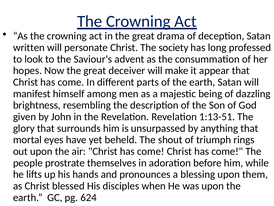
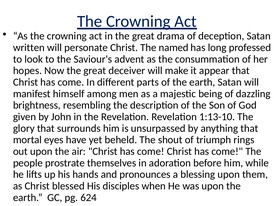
society: society -> named (174, 47)
1:13-51: 1:13-51 -> 1:13-10 (217, 116)
